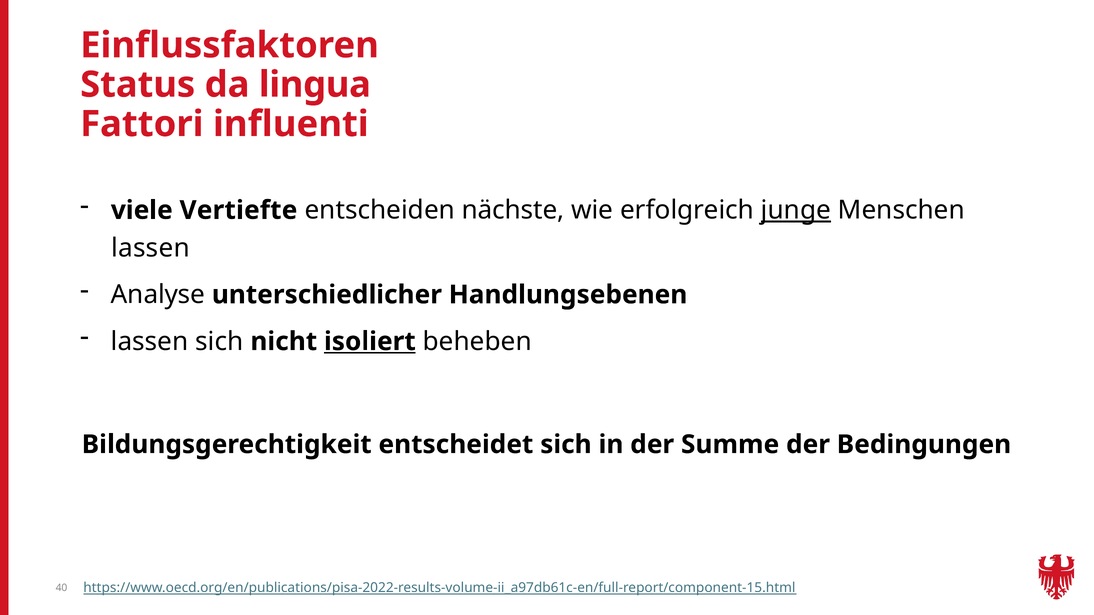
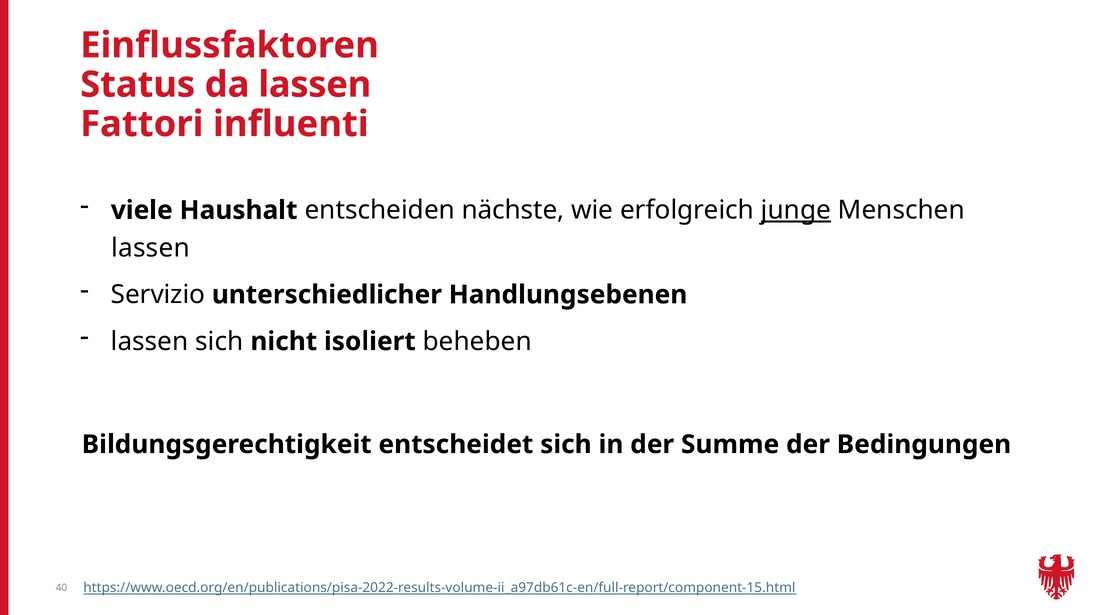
da lingua: lingua -> lassen (315, 85)
Vertiefte: Vertiefte -> Haushalt (239, 210)
Analyse: Analyse -> Servizio (158, 295)
isoliert underline: present -> none (370, 342)
